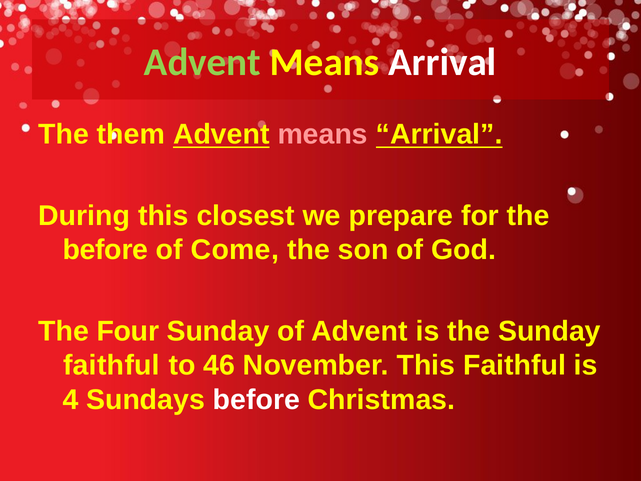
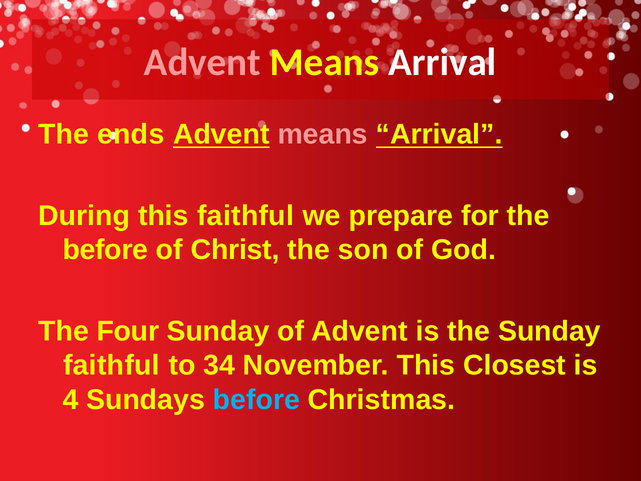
Advent colour: light green -> pink (202, 62)
them: them -> ends (131, 134)
this closest: closest -> faithful (246, 216)
Come: Come -> Christ (235, 250)
46: 46 -> 34 (219, 365)
This Faithful: Faithful -> Closest (515, 365)
before colour: white -> light blue (256, 399)
